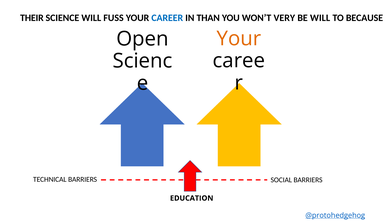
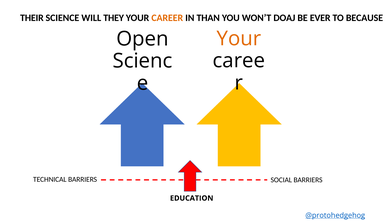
FUSS: FUSS -> THEY (114, 18)
CAREER colour: blue -> orange (167, 18)
VERY: VERY -> DOAJ (284, 18)
BE WILL: WILL -> EVER (320, 18)
